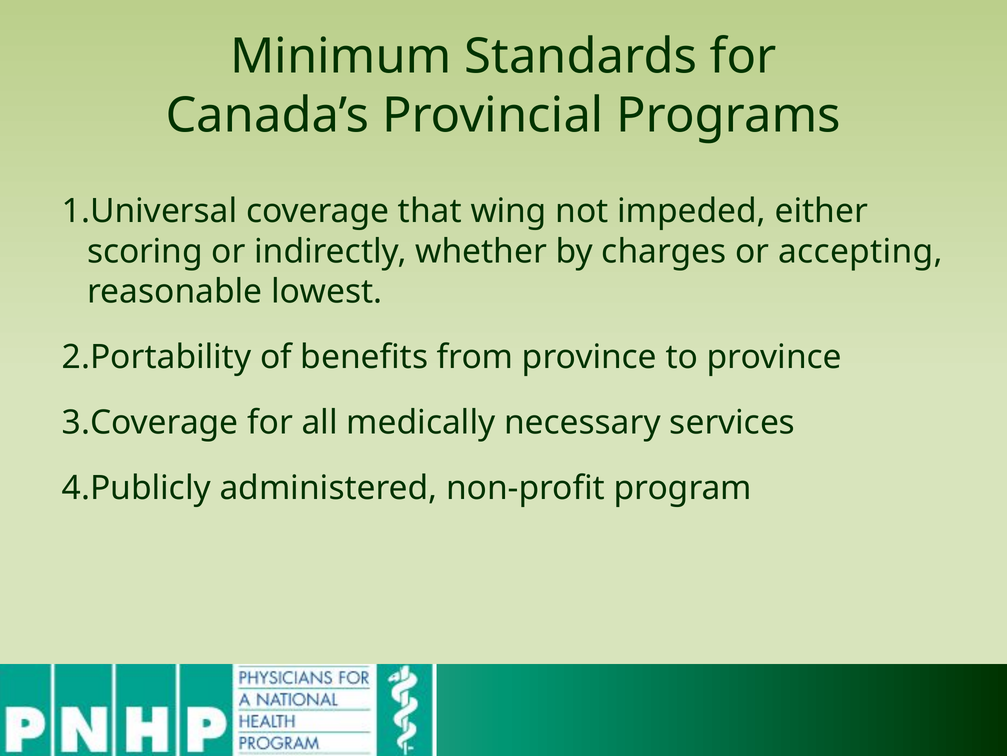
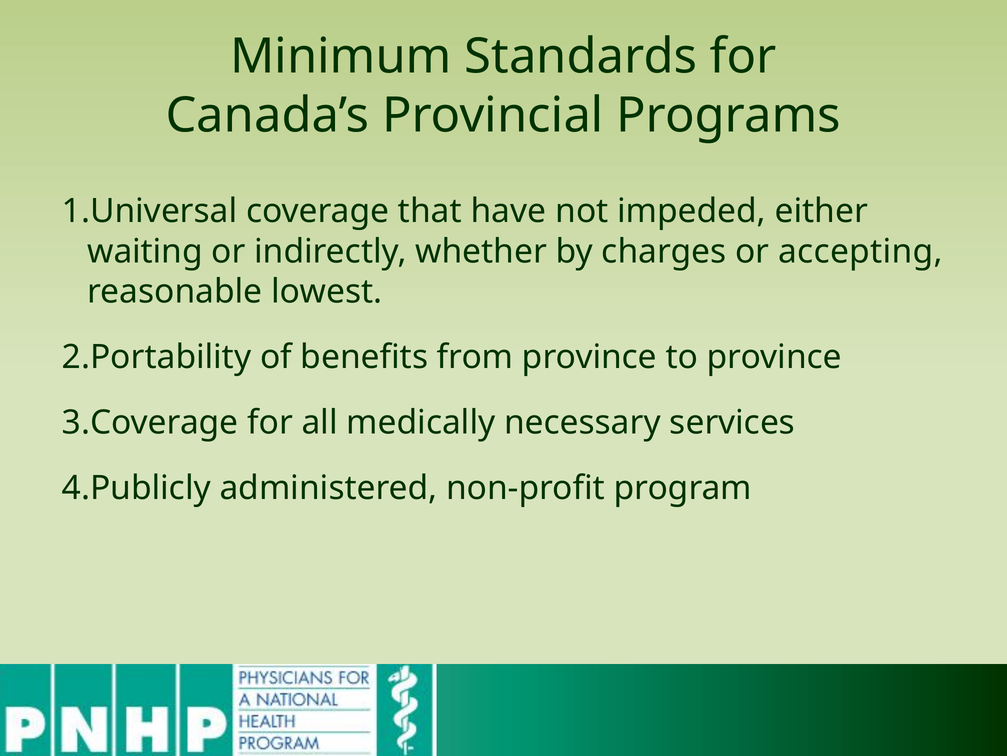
wing: wing -> have (509, 211)
scoring: scoring -> waiting (145, 251)
